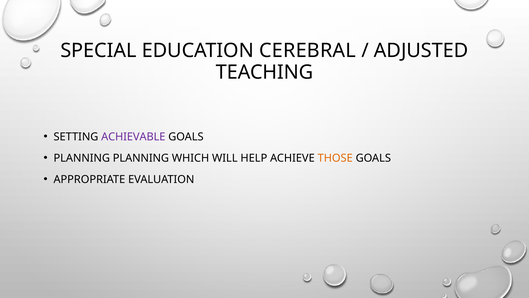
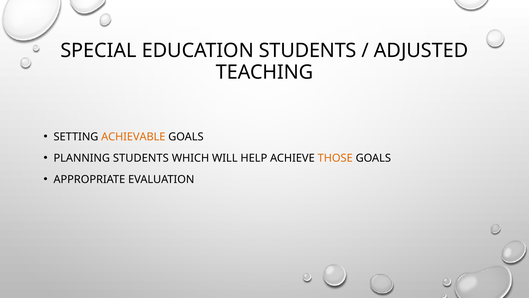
EDUCATION CEREBRAL: CEREBRAL -> STUDENTS (308, 51)
ACHIEVABLE colour: purple -> orange (133, 137)
PLANNING PLANNING: PLANNING -> STUDENTS (141, 158)
